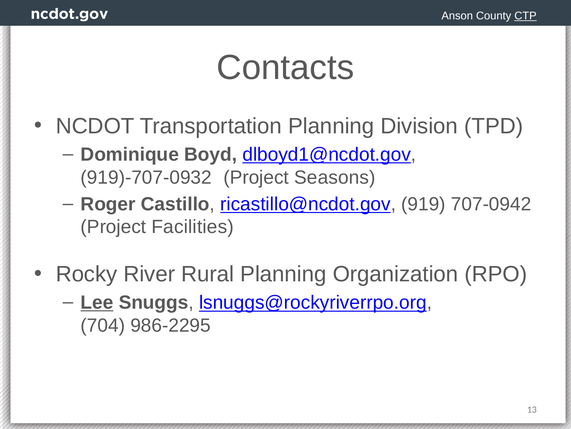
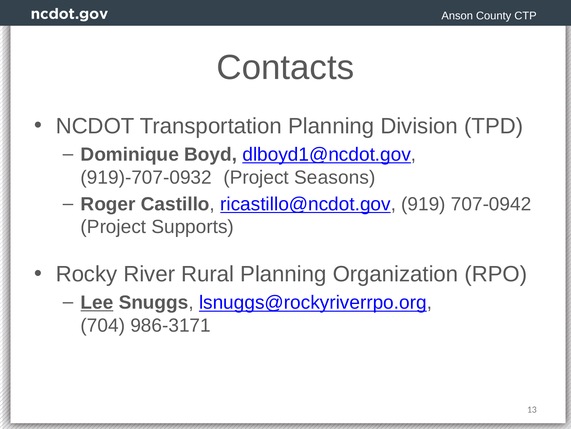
CTP underline: present -> none (525, 16)
Facilities: Facilities -> Supports (193, 227)
986-2295: 986-2295 -> 986-3171 (171, 325)
